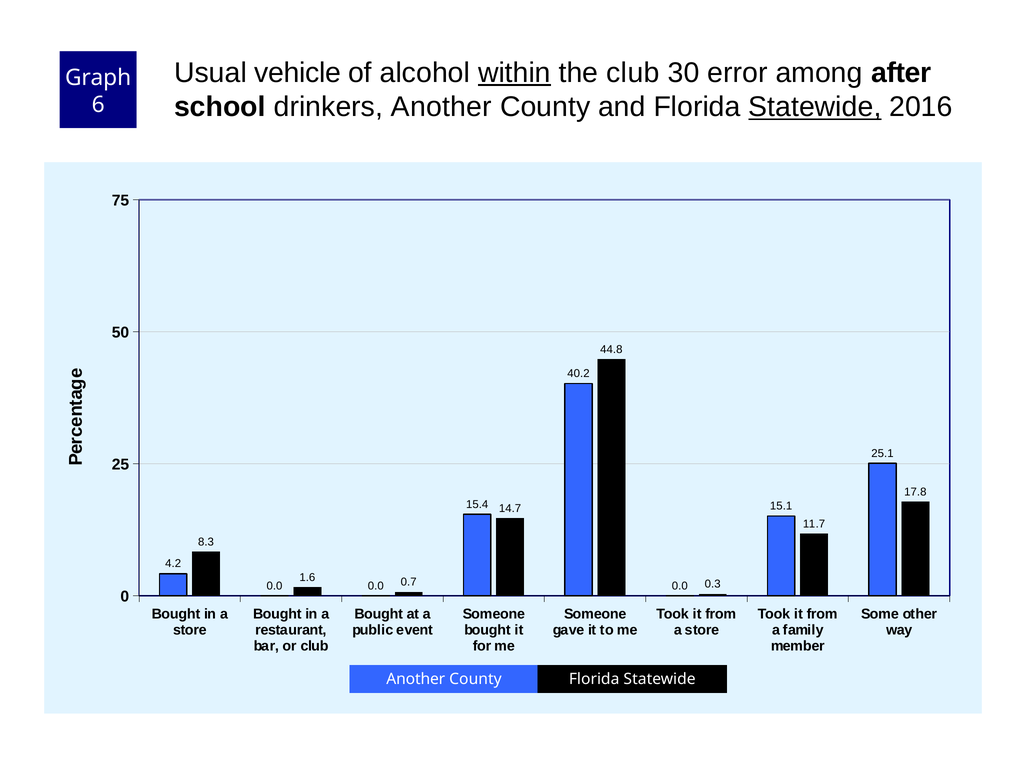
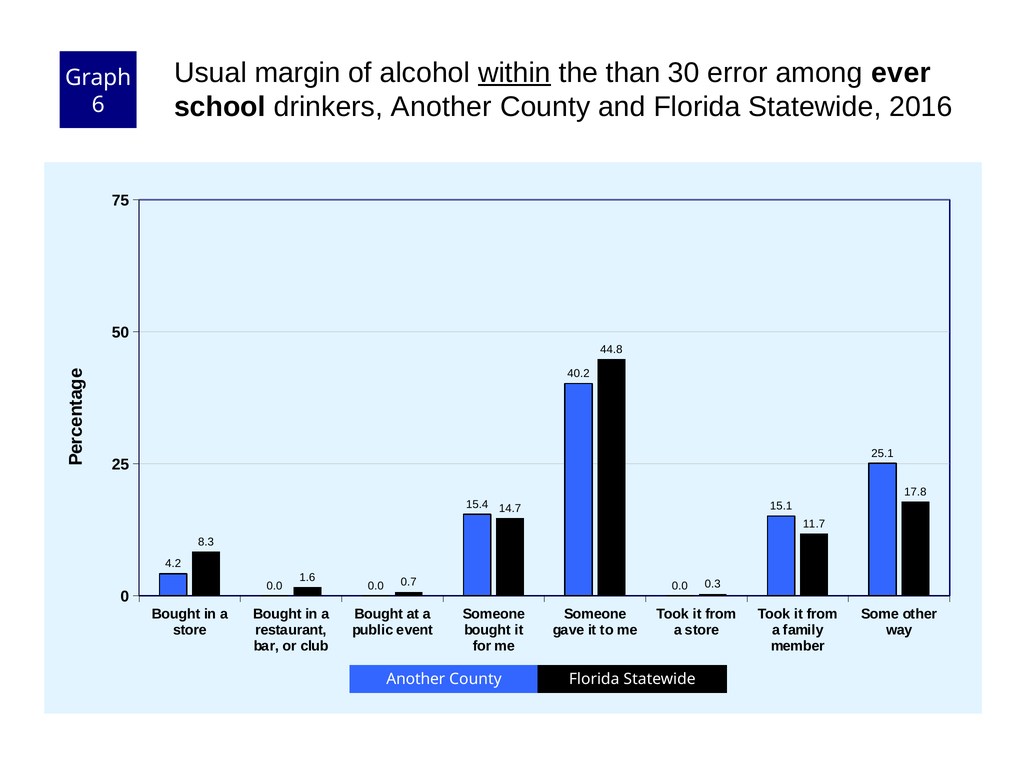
vehicle: vehicle -> margin (298, 73)
the club: club -> than (633, 73)
after: after -> ever (901, 73)
Statewide underline: present -> none (815, 107)
